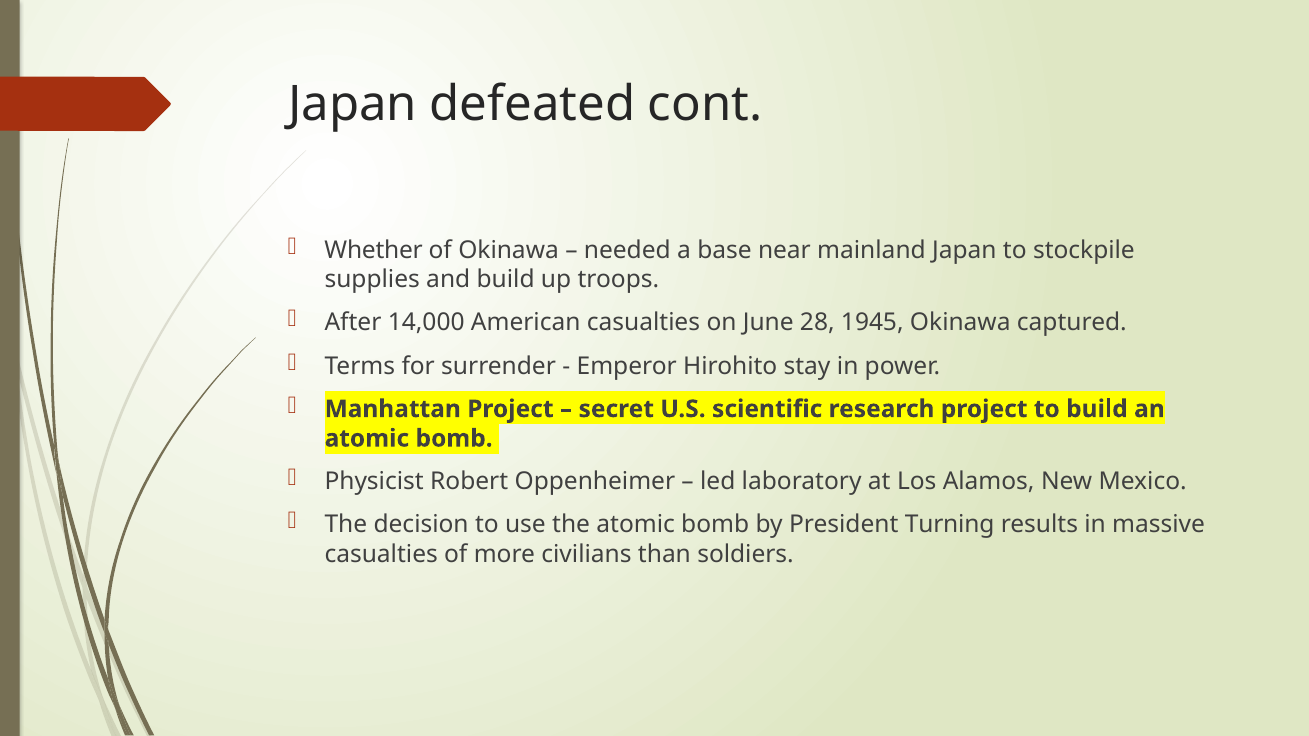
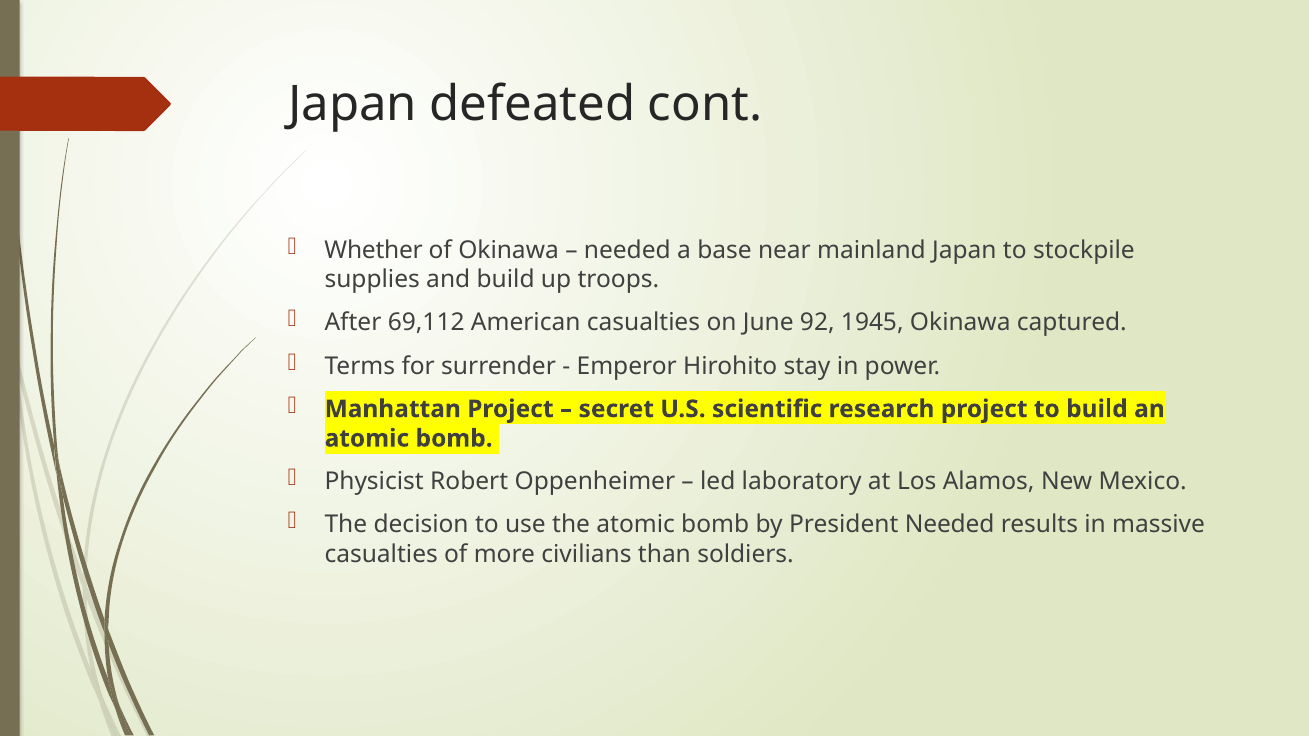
14,000: 14,000 -> 69,112 (426, 323)
28: 28 -> 92 (817, 323)
President Turning: Turning -> Needed (950, 525)
